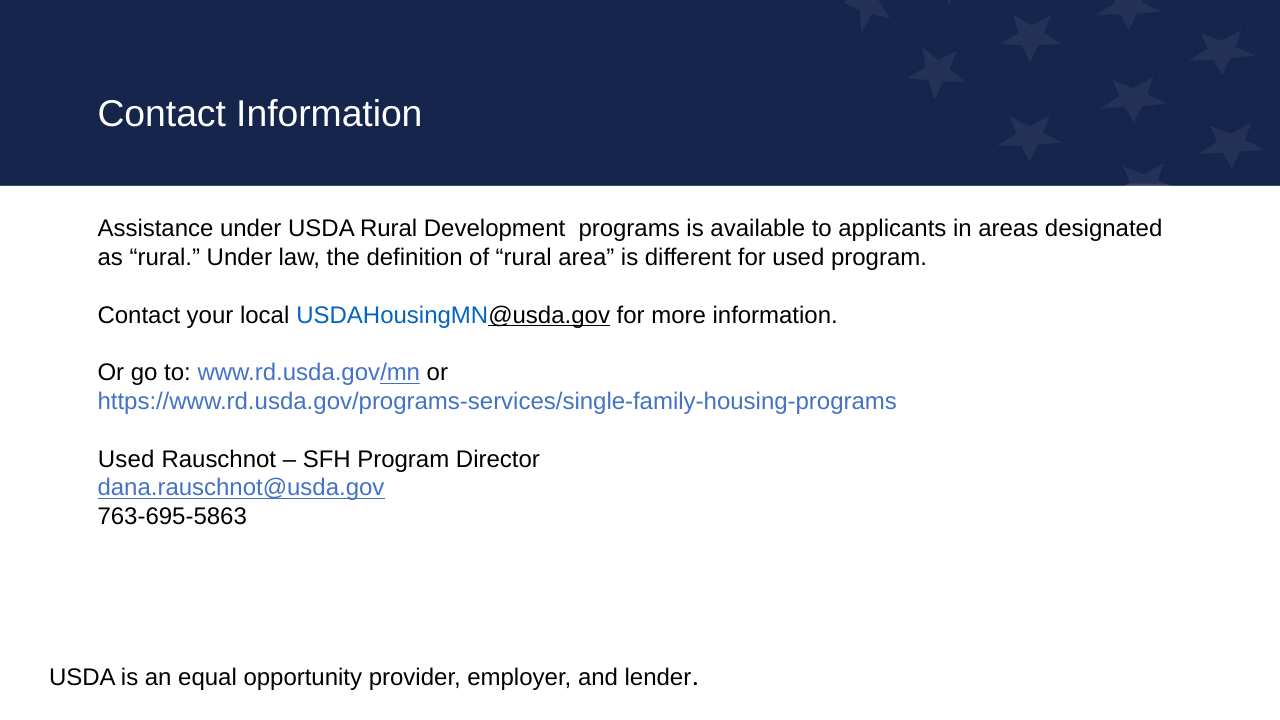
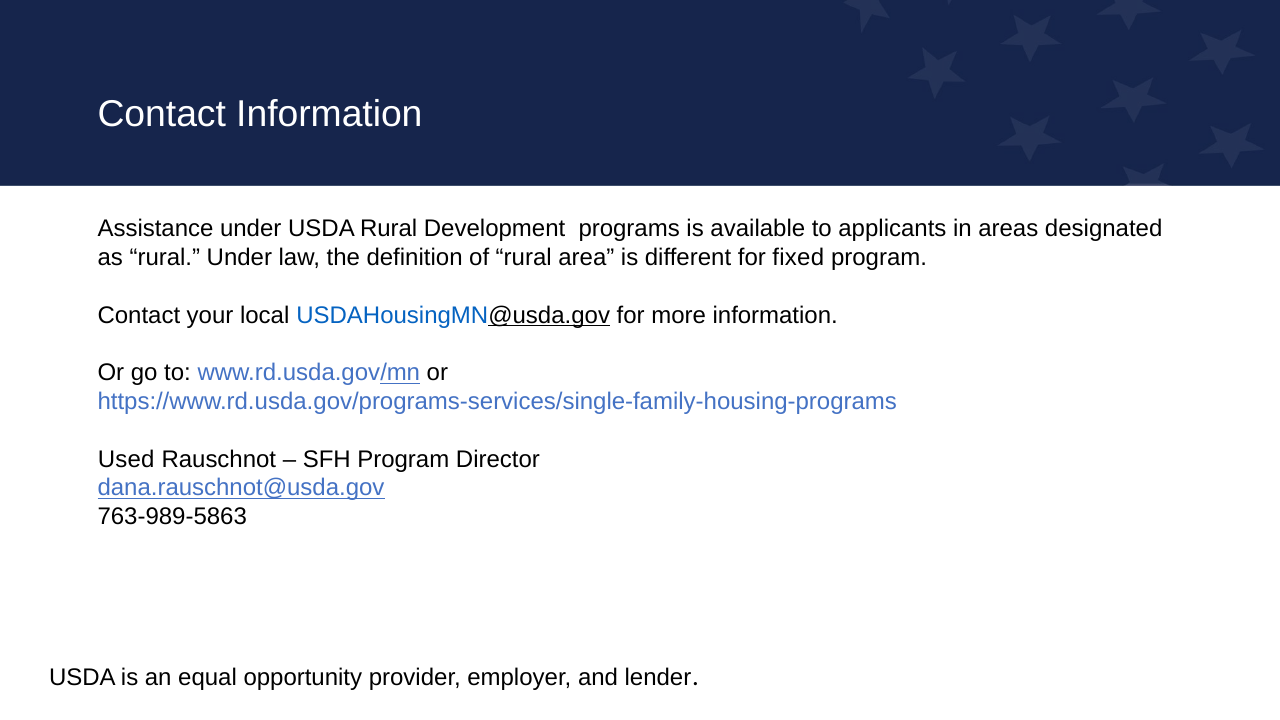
for used: used -> fixed (798, 258)
763-695-5863: 763-695-5863 -> 763-989-5863 (172, 517)
